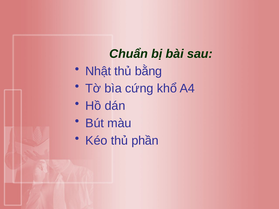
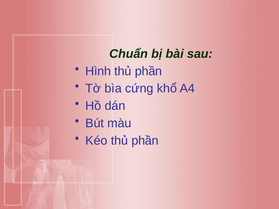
Nhật: Nhật -> Hình (98, 71)
bằng: bằng -> phần (148, 71)
